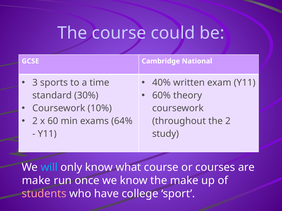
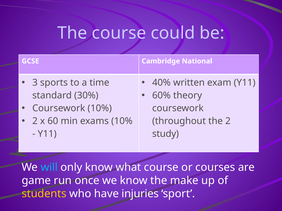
exams 64%: 64% -> 10% (122, 121)
make: make -> game (36, 181)
students colour: pink -> yellow (44, 194)
college: college -> injuries (140, 194)
